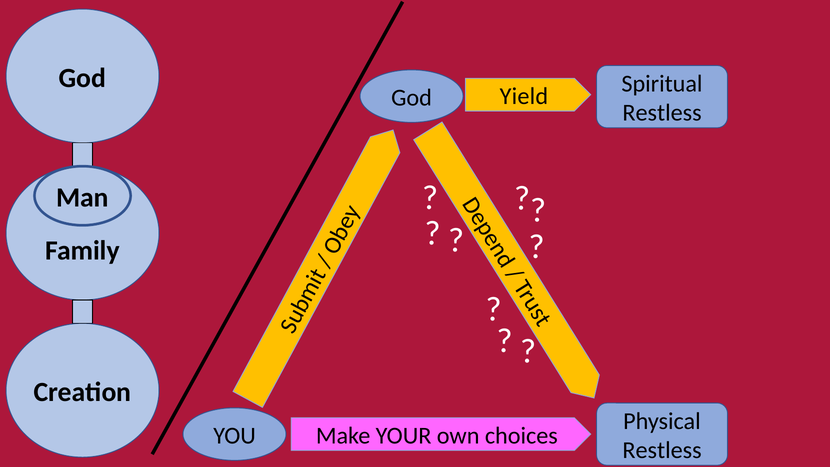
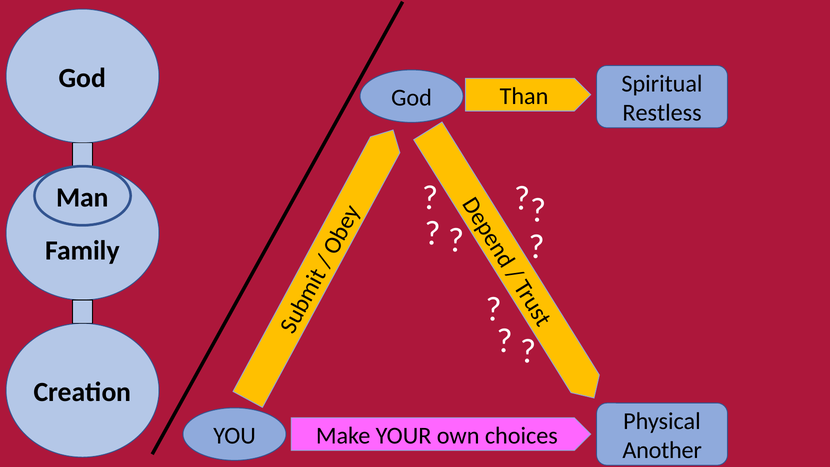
Yield: Yield -> Than (524, 96)
Restless: Restless -> Another (662, 450)
